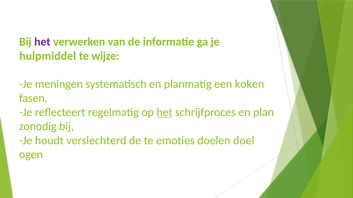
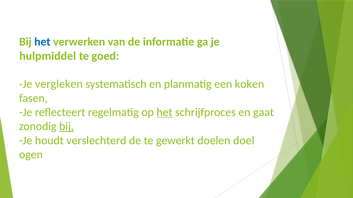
het colour: purple -> blue (42, 42)
wijze: wijze -> goed (105, 56)
meningen: meningen -> vergleken (59, 84)
plan: plan -> gaat (264, 113)
bij underline: none -> present (66, 127)
emoties: emoties -> gewerkt (175, 141)
